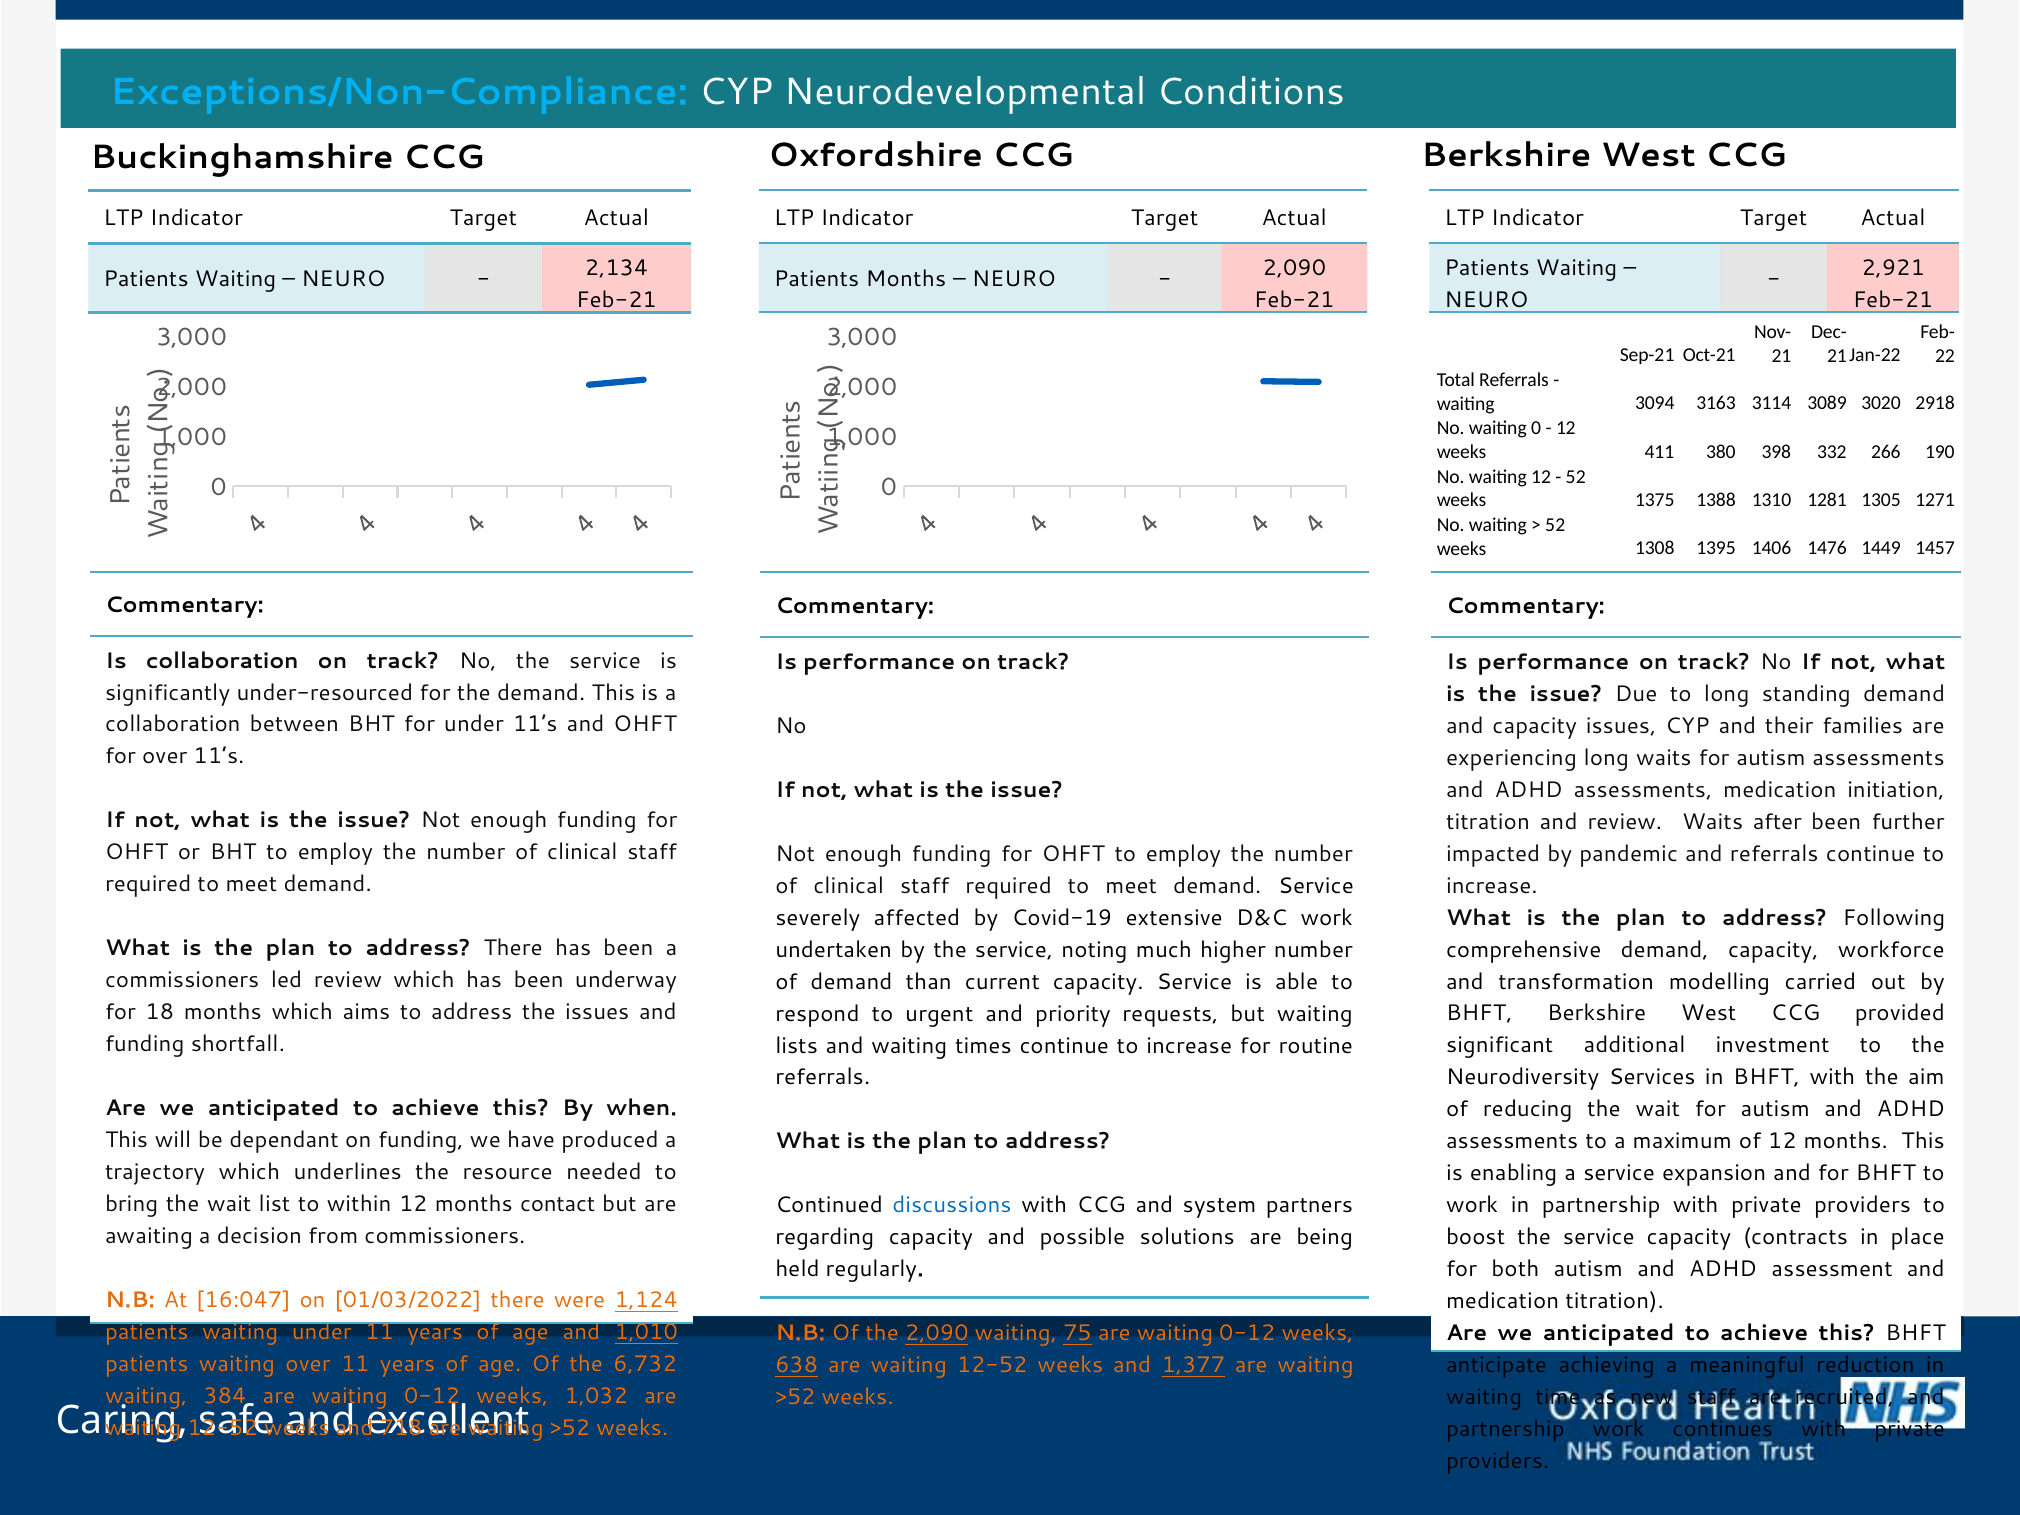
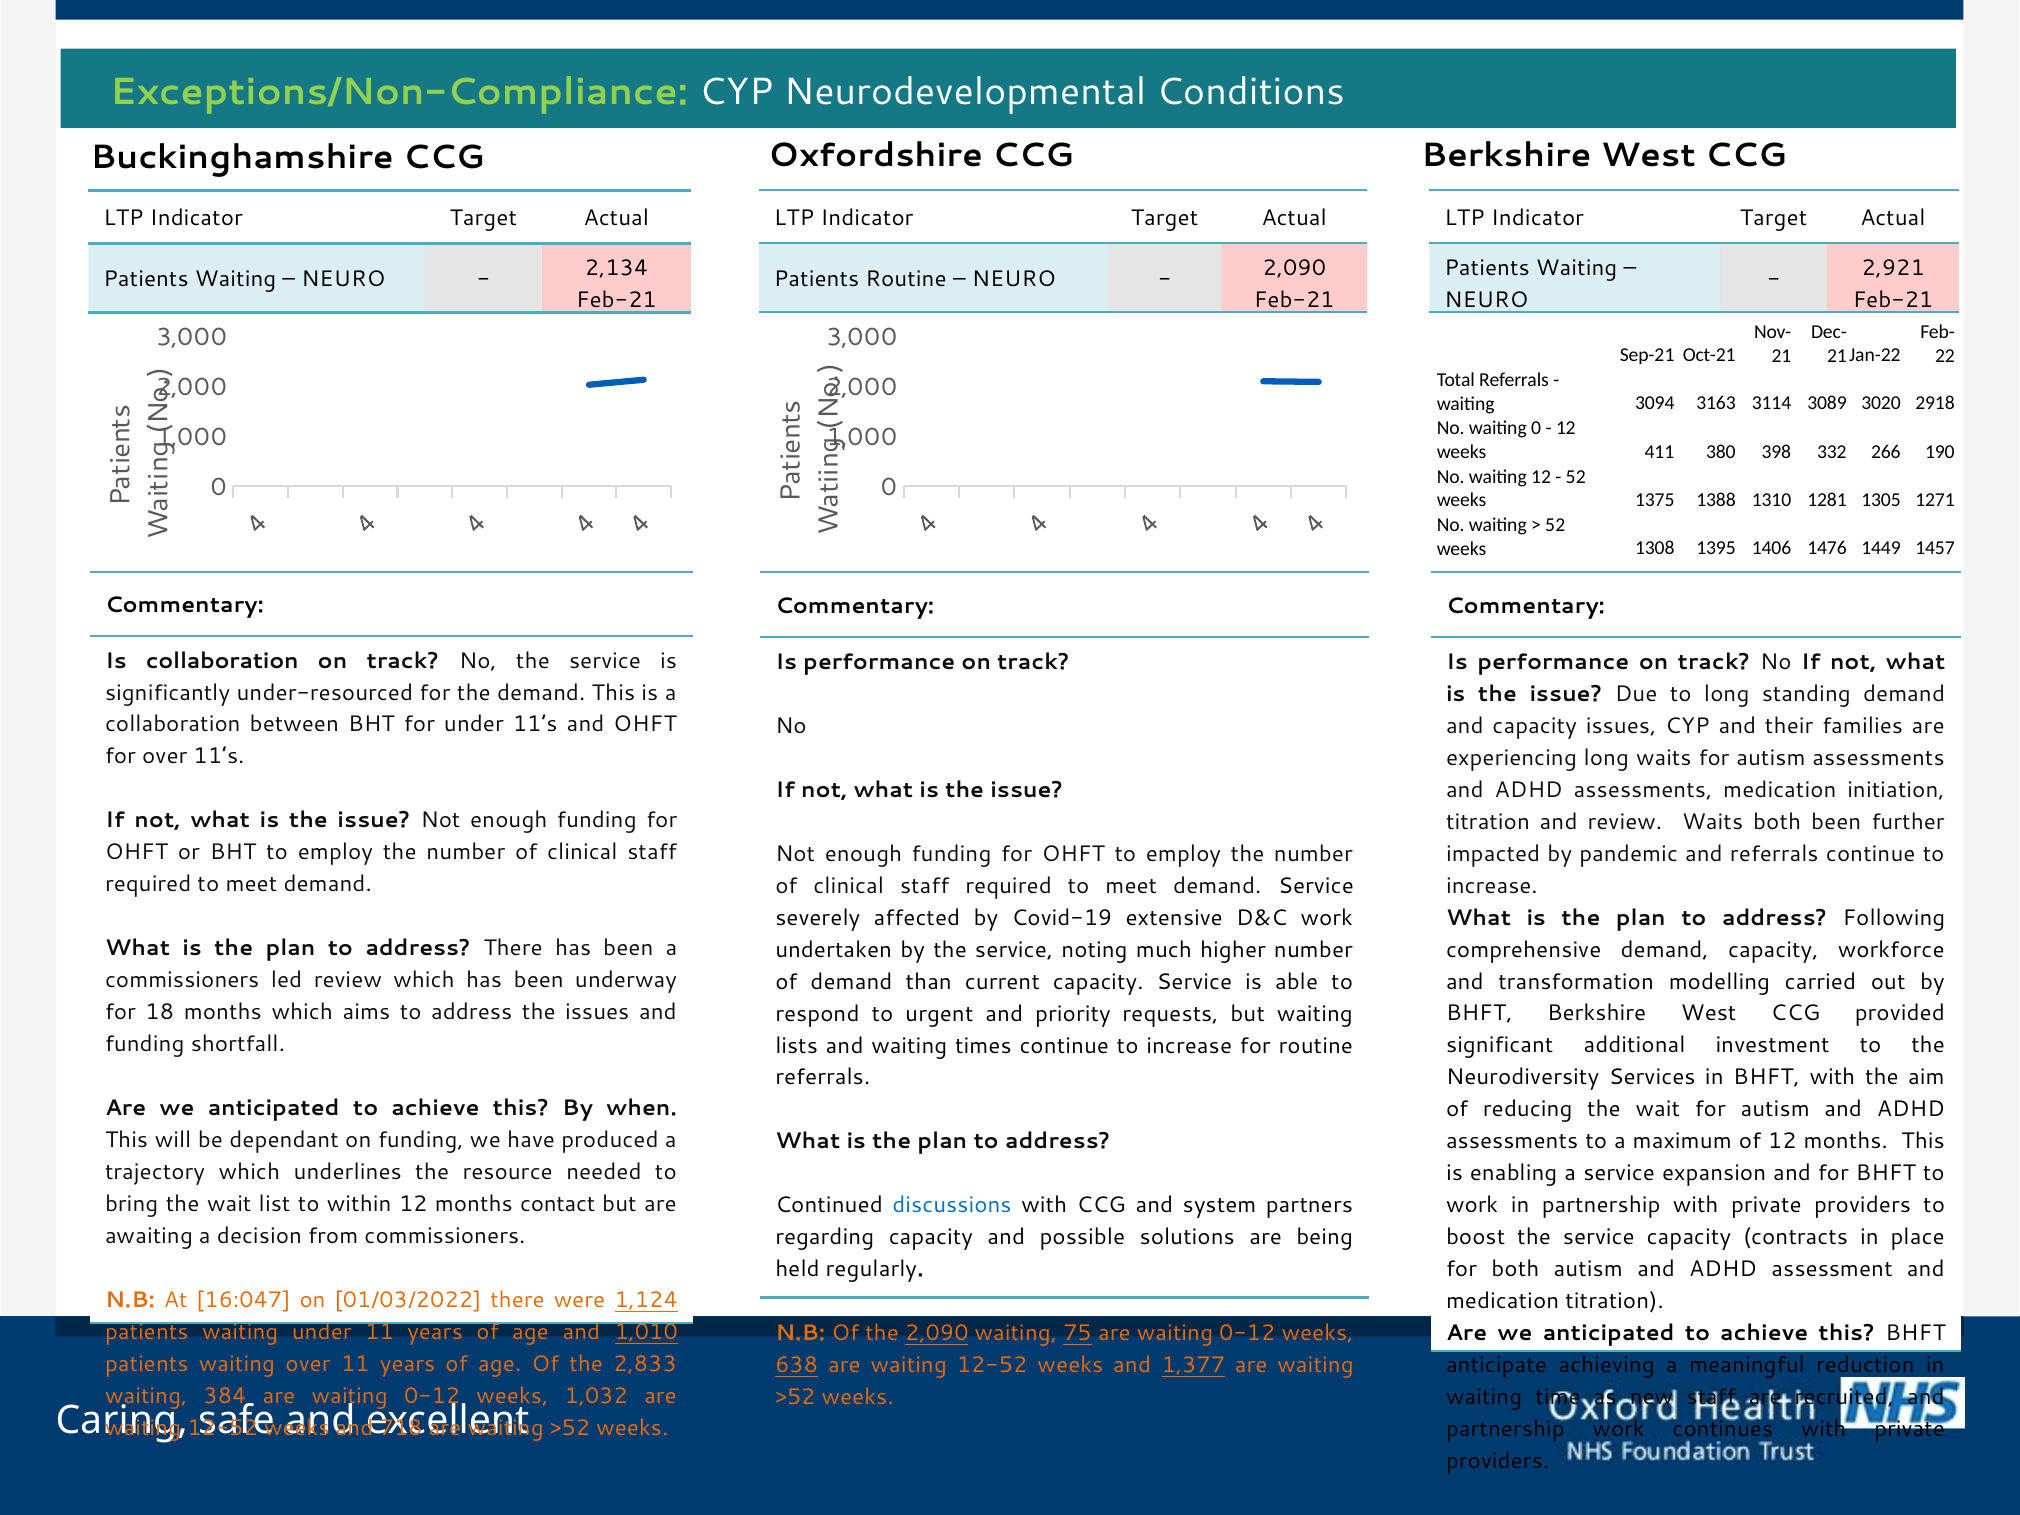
Exceptions/Non-Compliance colour: light blue -> light green (399, 92)
Patients Months: Months -> Routine (906, 279)
Waits after: after -> both (1777, 822)
6,732: 6,732 -> 2,833 (645, 1364)
